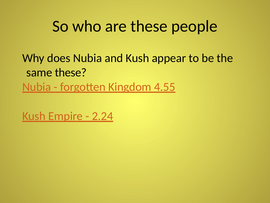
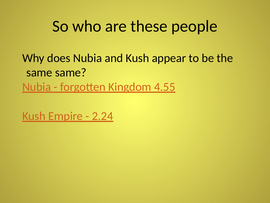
same these: these -> same (71, 72)
